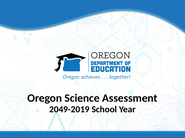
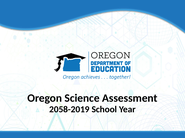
2049-2019: 2049-2019 -> 2058-2019 (69, 110)
